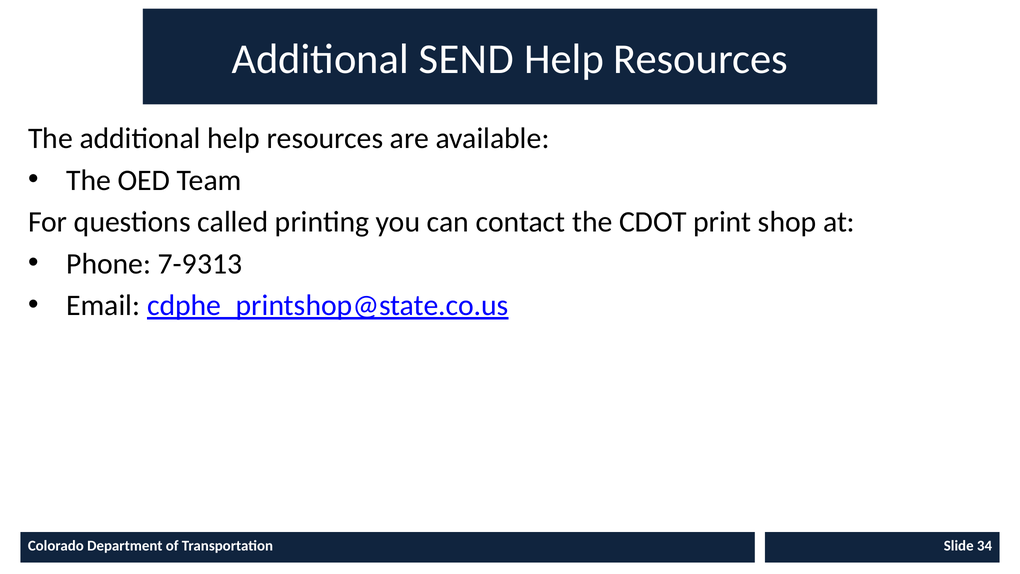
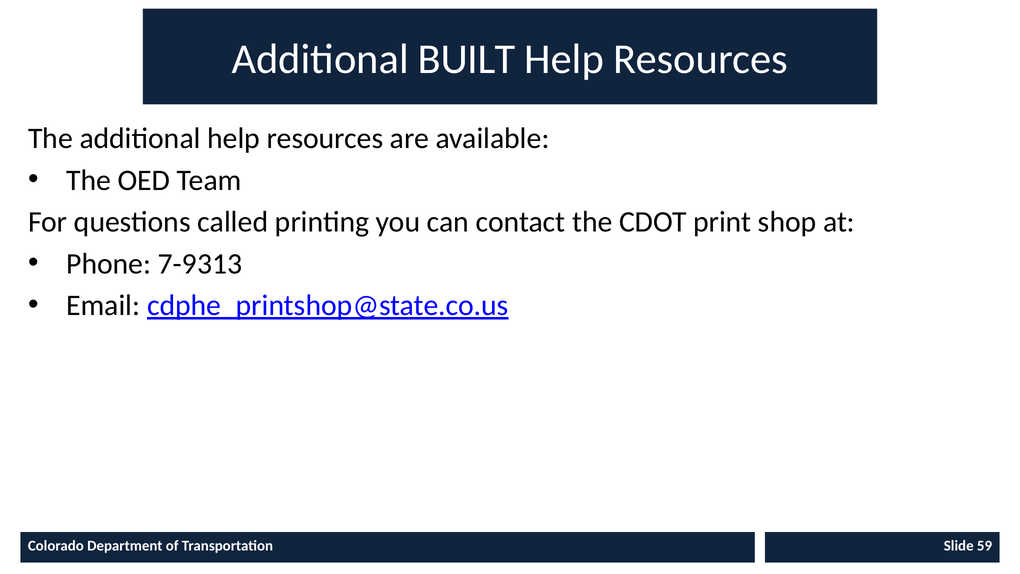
SEND: SEND -> BUILT (467, 59)
34: 34 -> 59 (985, 546)
